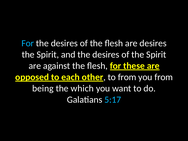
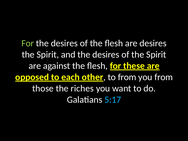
For colour: light blue -> light green (28, 43)
being: being -> those (43, 88)
which: which -> riches (82, 88)
